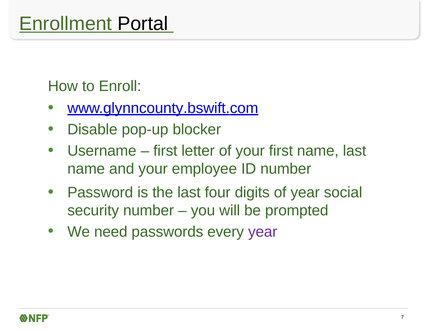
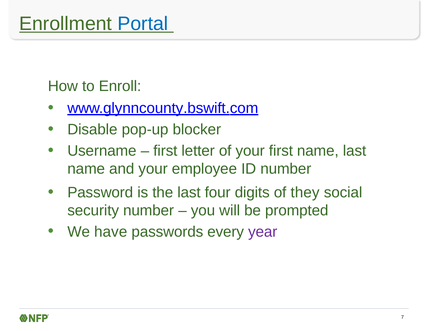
Portal colour: black -> blue (143, 24)
of year: year -> they (305, 192)
need: need -> have (111, 231)
